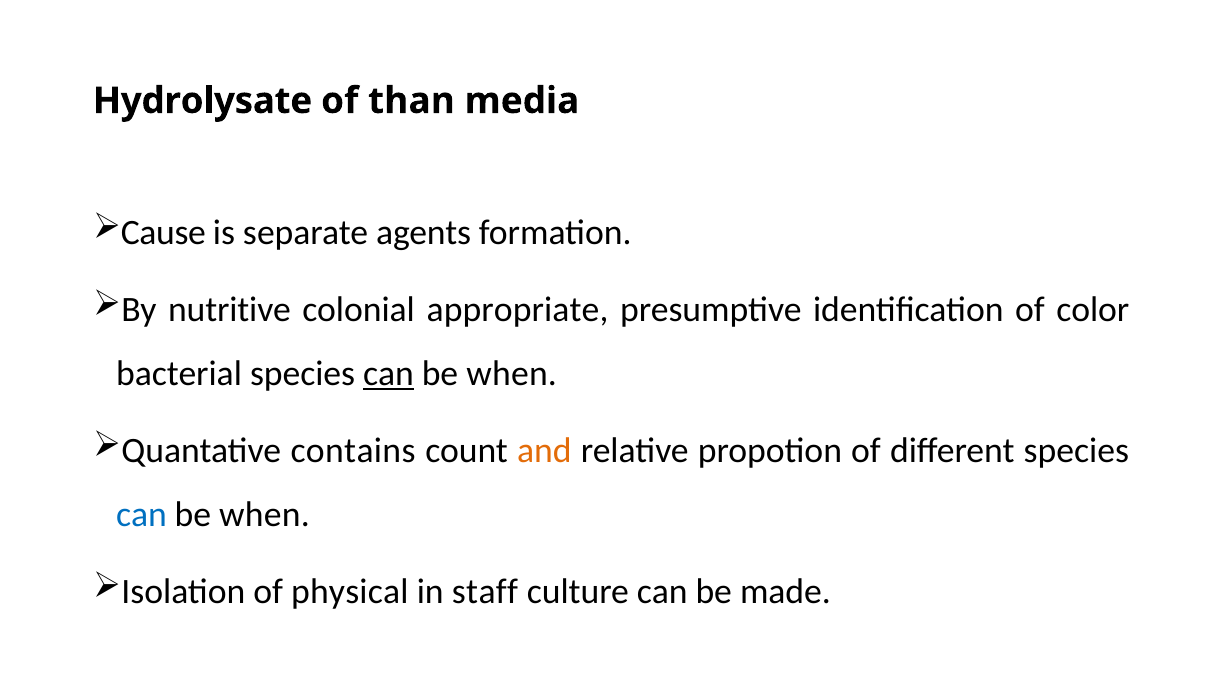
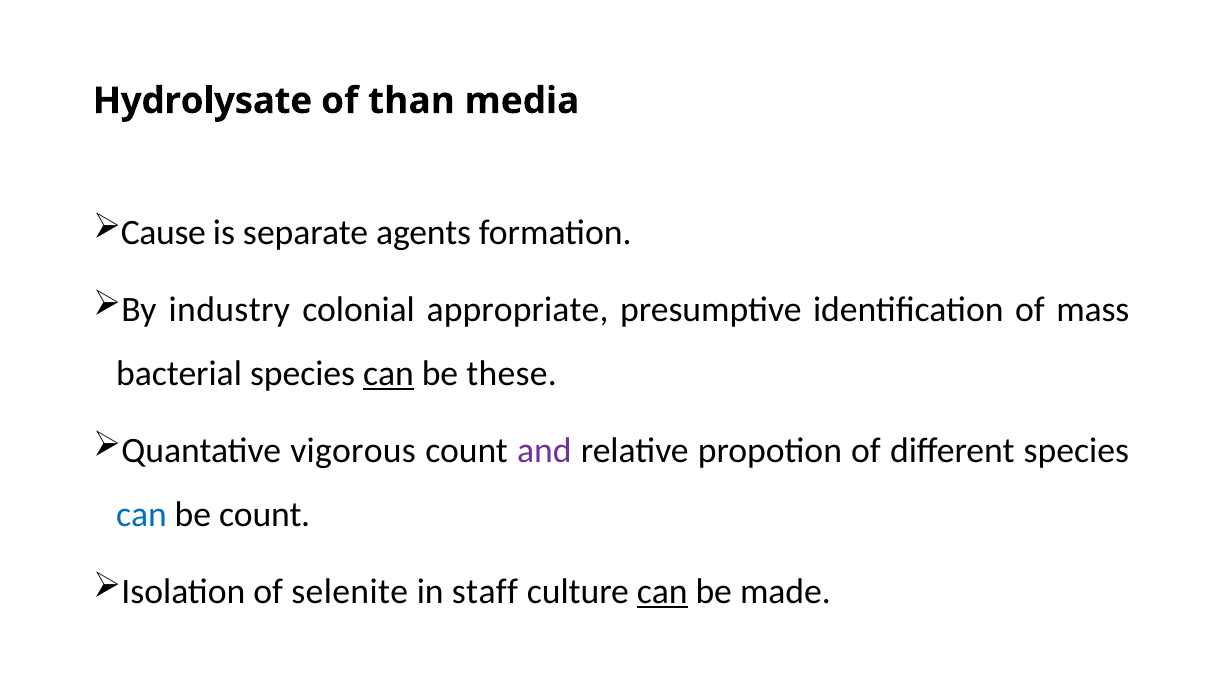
nutritive: nutritive -> industry (229, 310)
color: color -> mass (1093, 310)
when: when -> these (512, 374)
contains: contains -> vigorous (353, 451)
and colour: orange -> purple (544, 451)
when: when -> count (265, 515)
physical: physical -> selenite (350, 591)
can underline: none -> present (662, 591)
